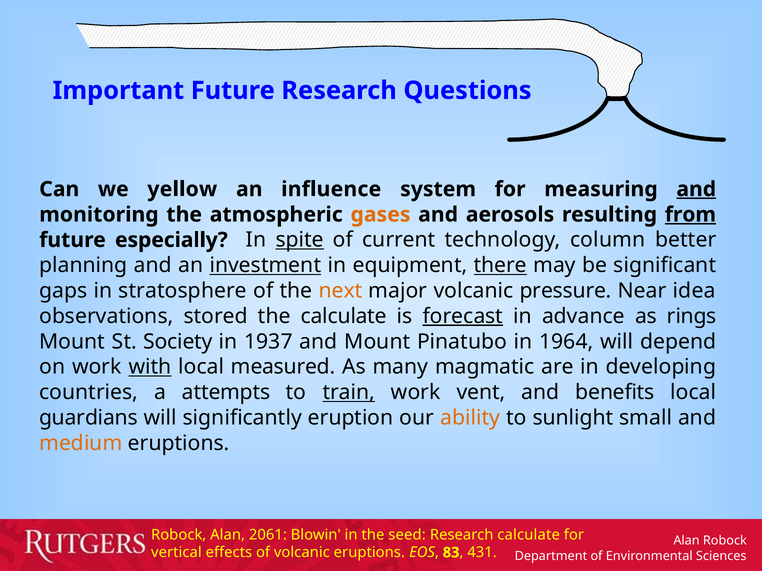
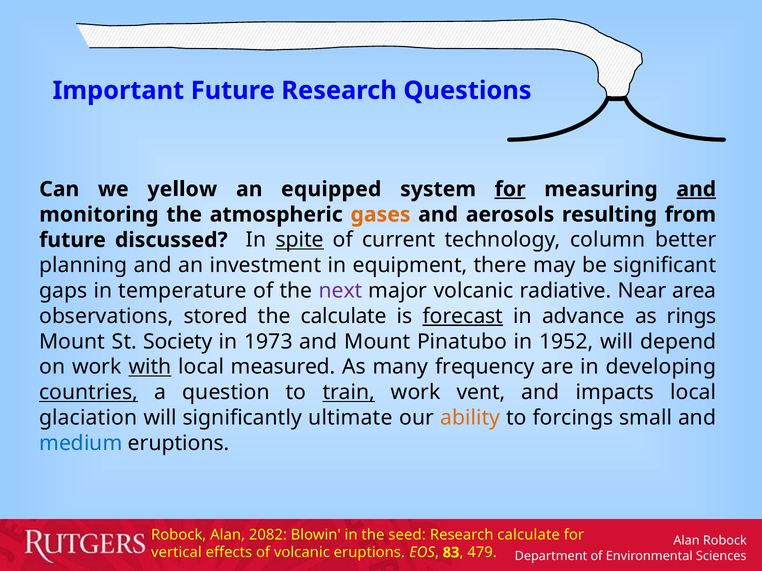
influence: influence -> equipped (331, 189)
for underline: none -> present (510, 189)
from underline: present -> none (690, 215)
especially: especially -> discussed (171, 240)
investment underline: present -> none (265, 266)
there underline: present -> none (500, 266)
stratosphere: stratosphere -> temperature (183, 291)
next colour: orange -> purple (340, 291)
pressure: pressure -> radiative (566, 291)
idea: idea -> area (694, 291)
1937: 1937 -> 1973 (268, 342)
1964: 1964 -> 1952 (566, 342)
magmatic: magmatic -> frequency (485, 367)
countries underline: none -> present (89, 393)
attempts: attempts -> question (226, 393)
benefits: benefits -> impacts (615, 393)
guardians: guardians -> glaciation (88, 418)
eruption: eruption -> ultimate (350, 418)
sunlight: sunlight -> forcings (573, 418)
medium colour: orange -> blue (81, 443)
2061: 2061 -> 2082 (268, 535)
431: 431 -> 479 (482, 553)
